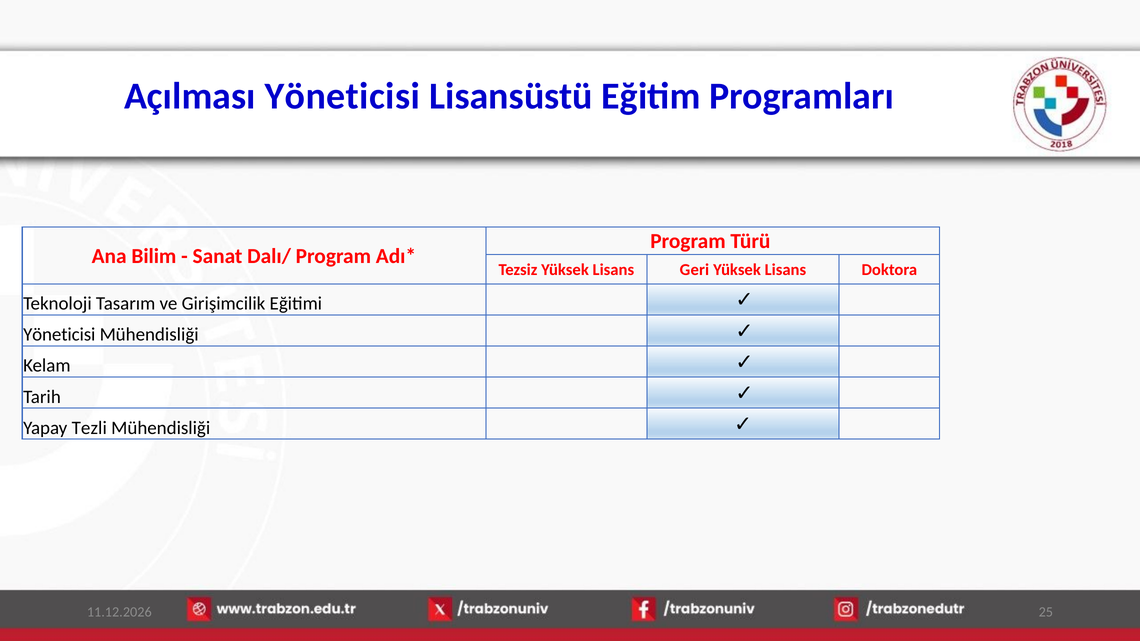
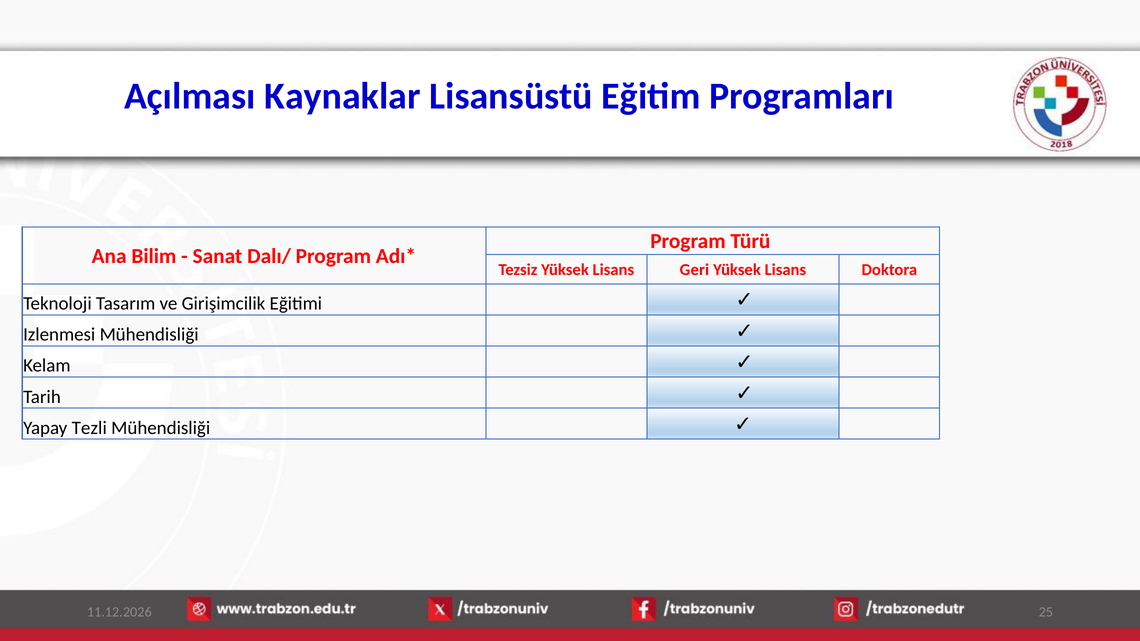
Açılması Yöneticisi: Yöneticisi -> Kaynaklar (342, 96)
Yöneticisi: Yöneticisi -> Izlenmesi (59, 335)
